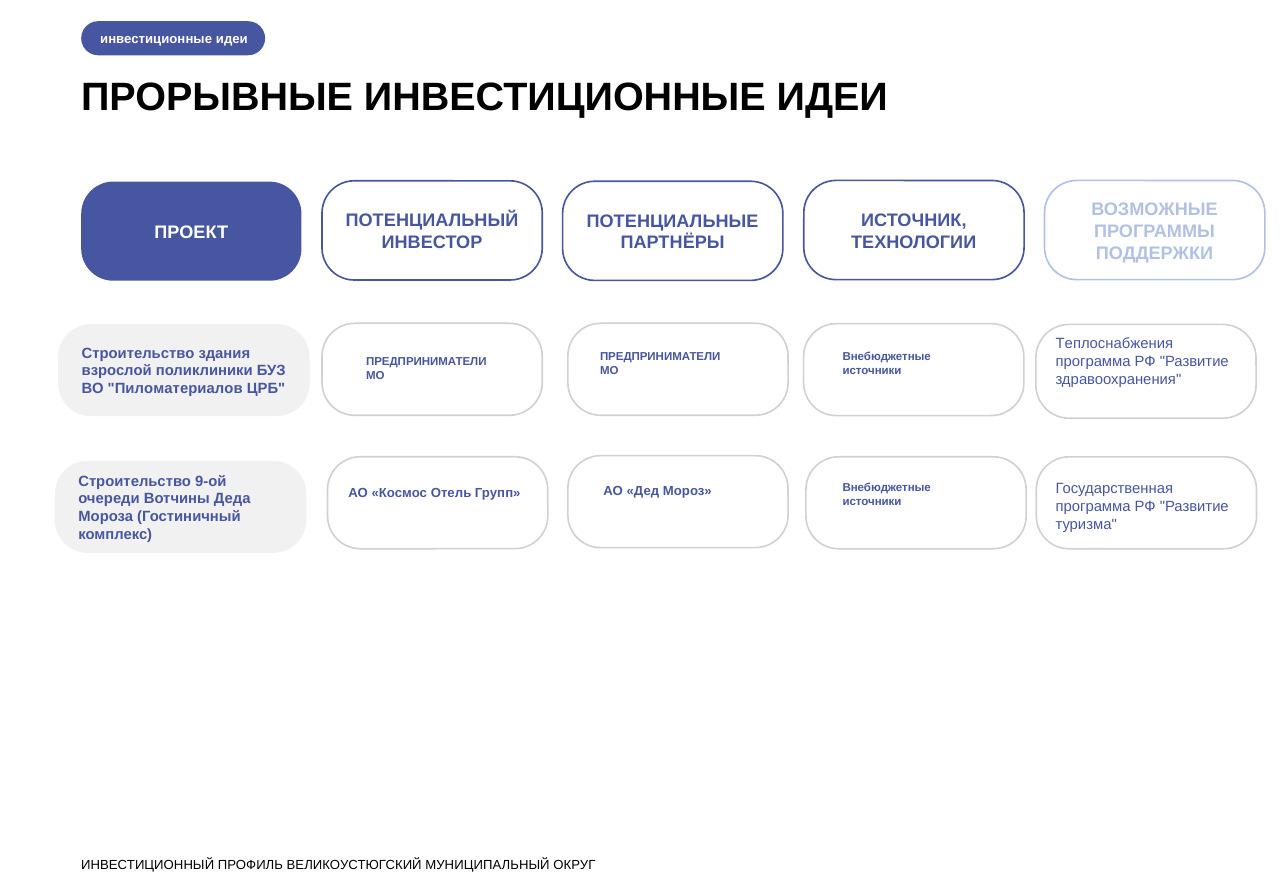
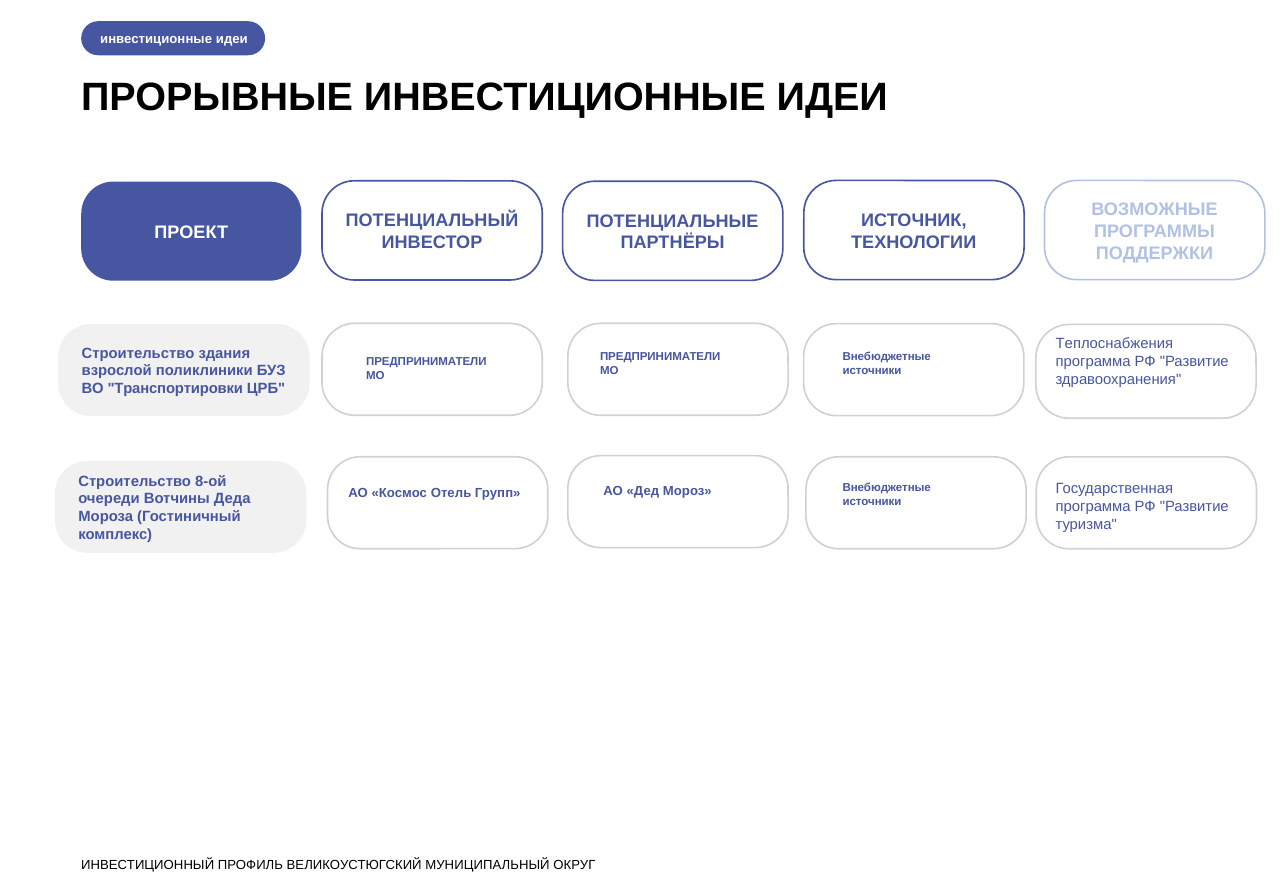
Пиломатериалов: Пиломатериалов -> Транспортировки (175, 389)
9-ой: 9-ой -> 8-ой (211, 481)
